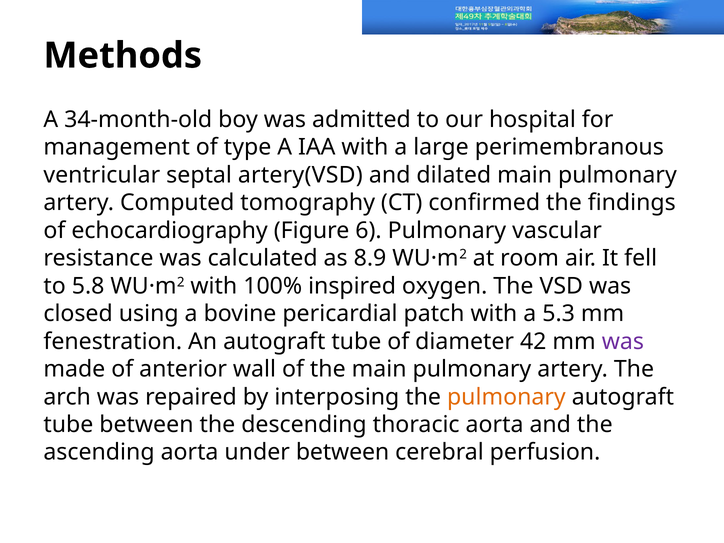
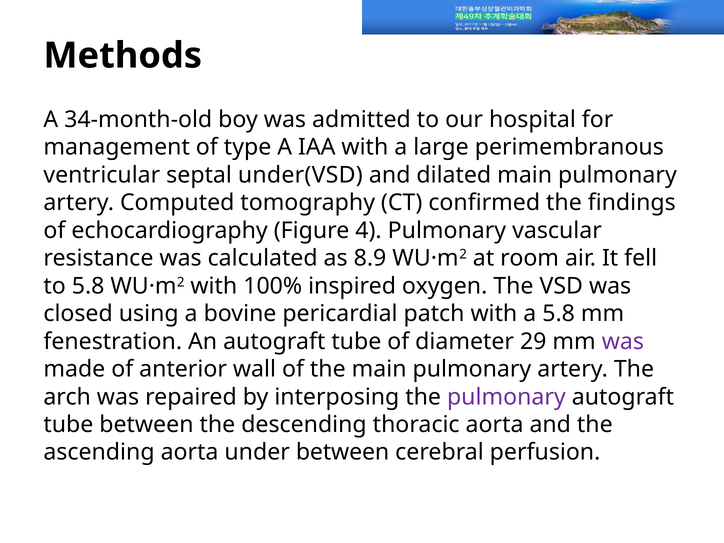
artery(VSD: artery(VSD -> under(VSD (300, 175)
6: 6 -> 4 (368, 230)
a 5.3: 5.3 -> 5.8 (559, 314)
42: 42 -> 29 (533, 341)
pulmonary colour: orange -> purple (506, 397)
